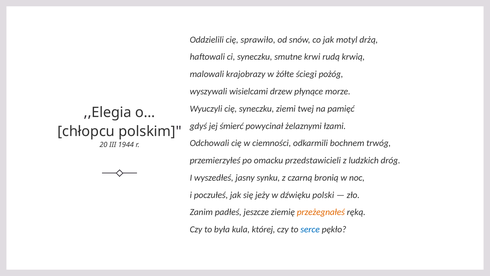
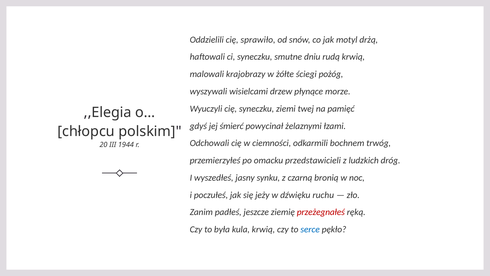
krwi: krwi -> dniu (312, 57)
polski: polski -> ruchu (323, 195)
przeżegnałeś colour: orange -> red (321, 212)
kula której: której -> krwią (263, 229)
